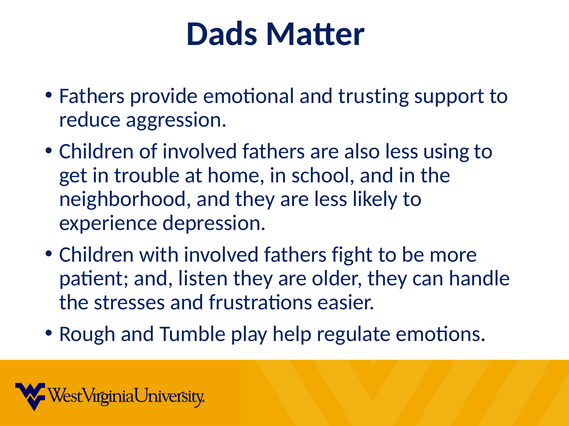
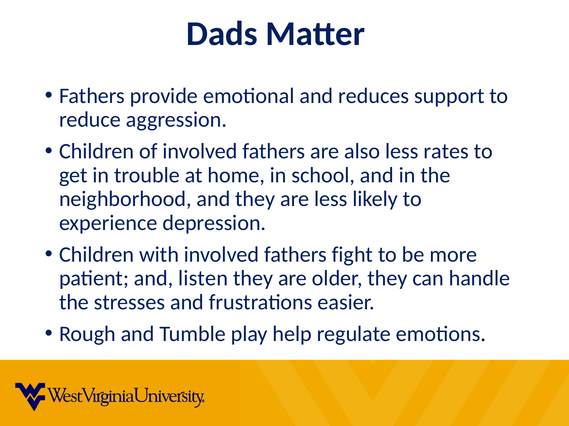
trusting: trusting -> reduces (374, 96)
using: using -> rates (446, 152)
